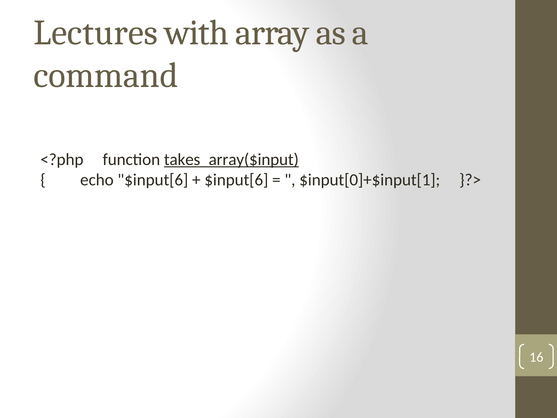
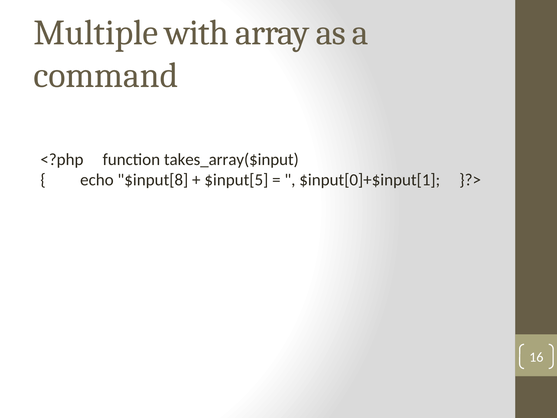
Lectures: Lectures -> Multiple (96, 33)
takes_array($input underline: present -> none (231, 159)
echo $input[6: $input[6 -> $input[8 (153, 180)
$input[6: $input[6 -> $input[5 (236, 180)
